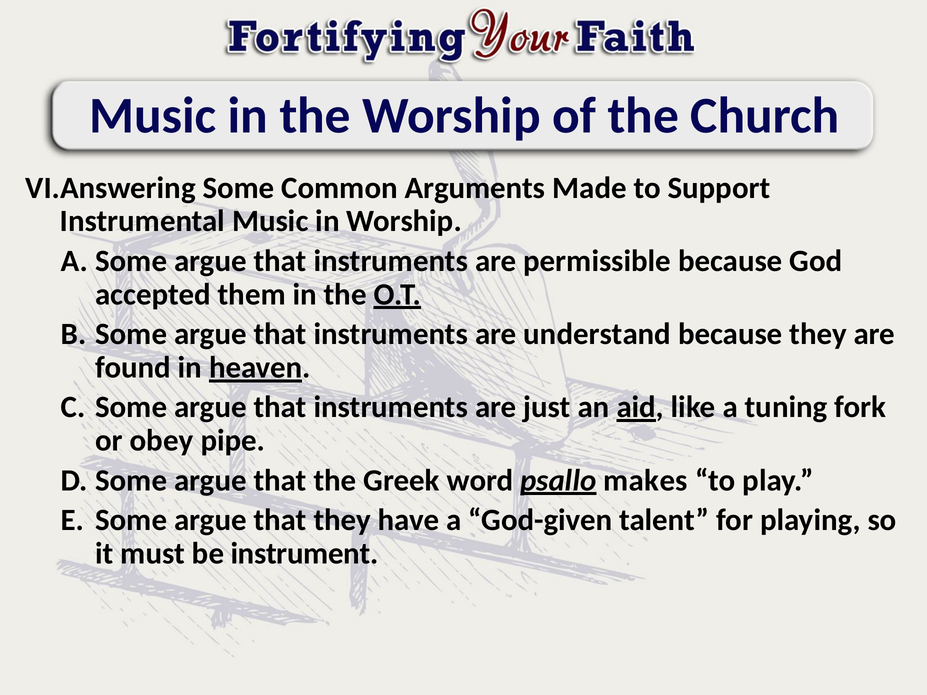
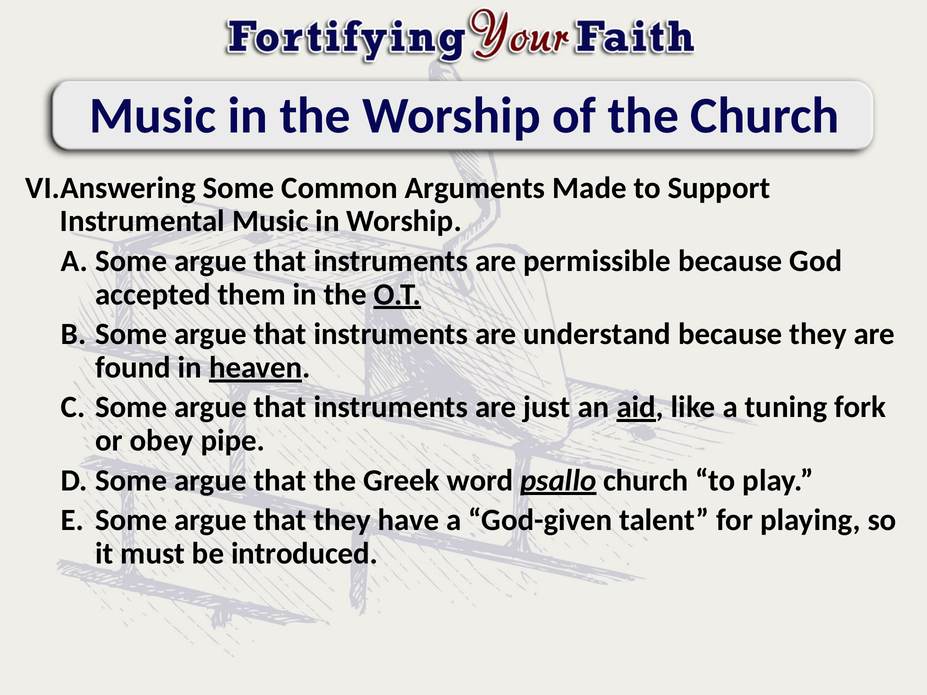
psallo makes: makes -> church (646, 481)
instrument: instrument -> introduced (304, 554)
